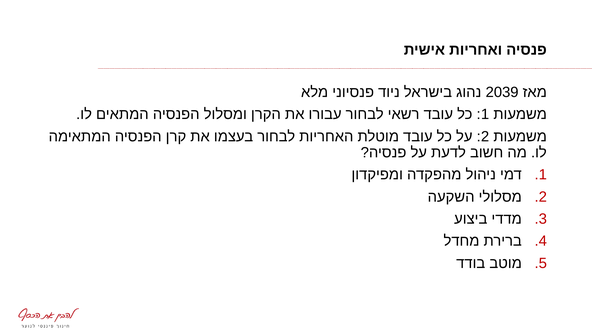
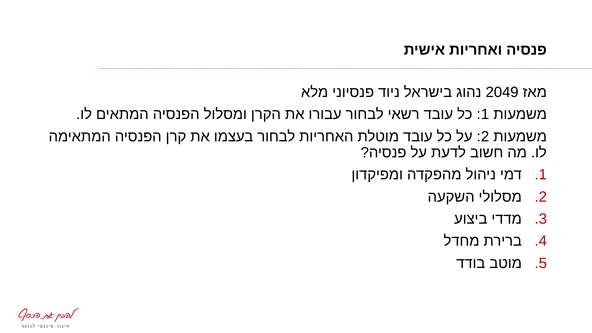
2039: 2039 -> 2049 (502, 92)
